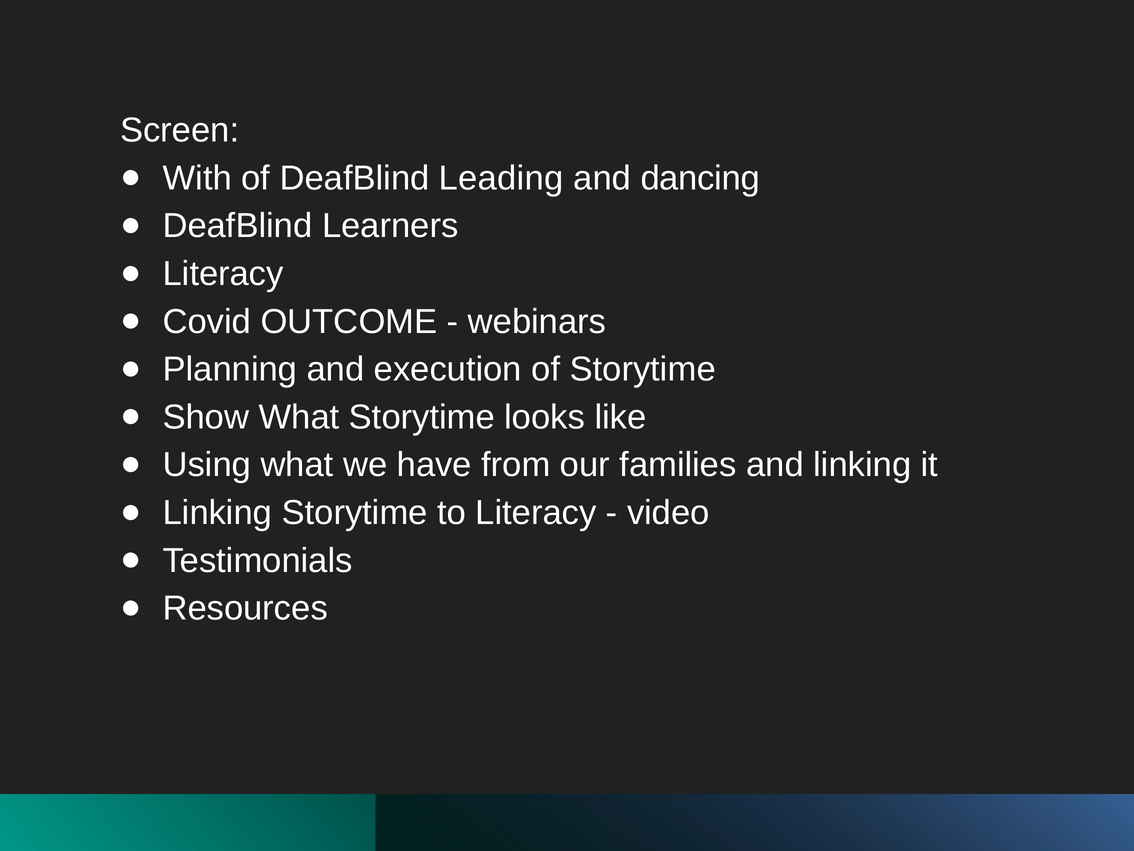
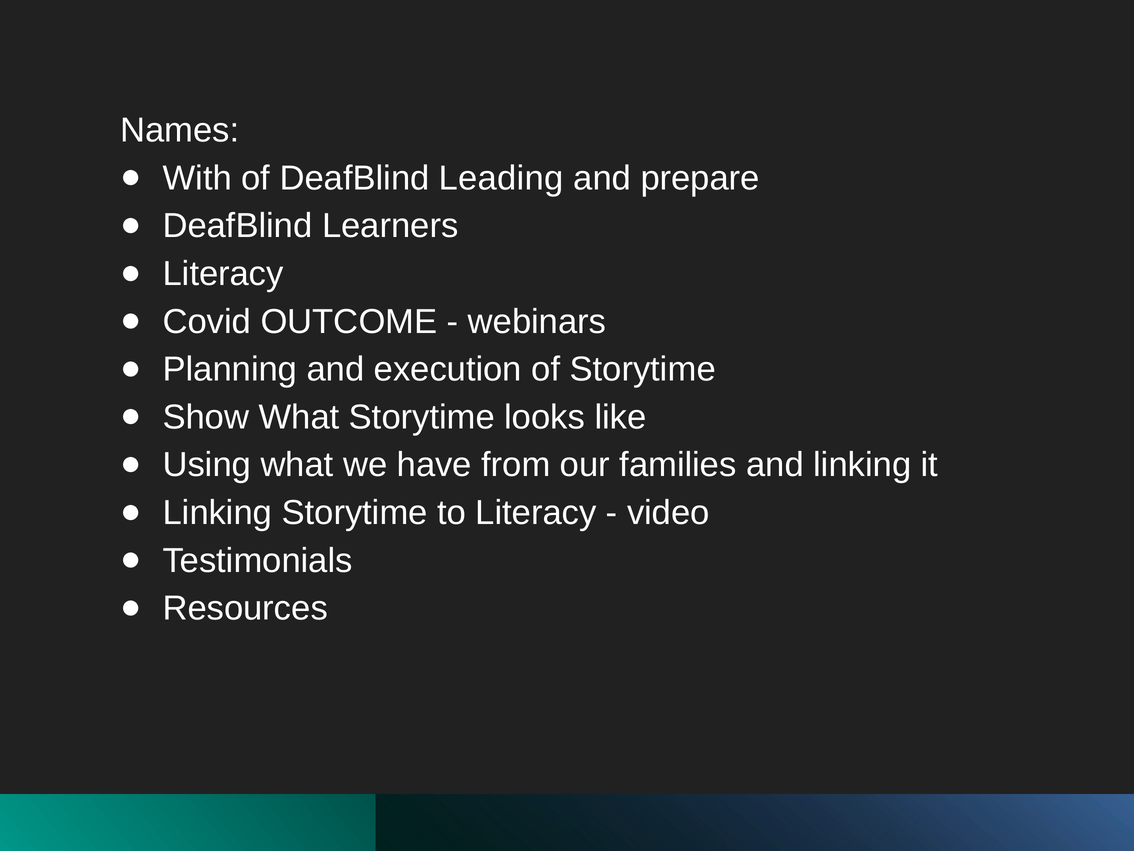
Screen: Screen -> Names (180, 130)
dancing: dancing -> prepare (700, 178)
